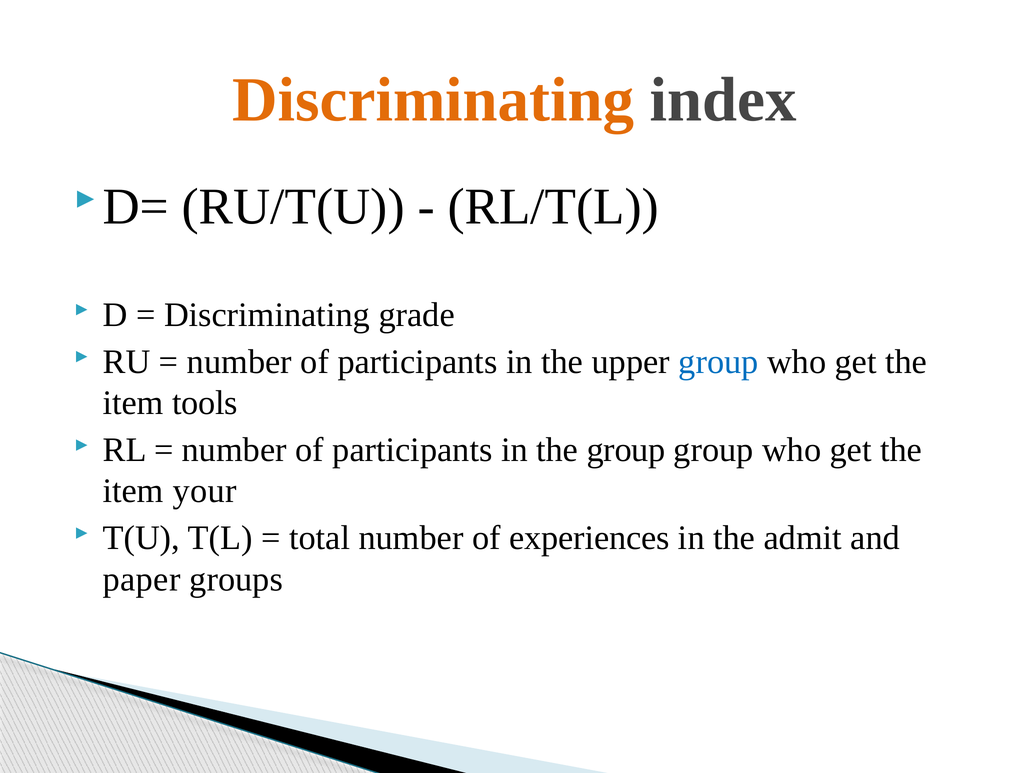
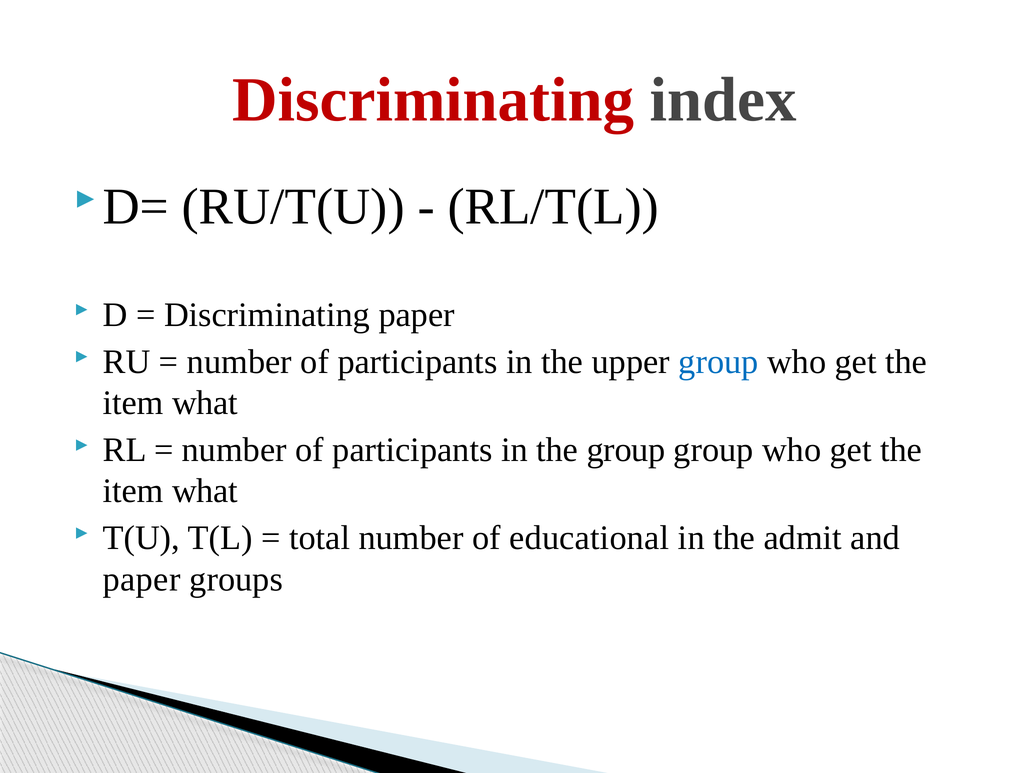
Discriminating colour: orange -> red (433, 100)
Discriminating grade: grade -> paper (417, 315)
tools: tools -> what (205, 403)
your: your -> what (205, 491)
experiences: experiences -> educational (589, 538)
